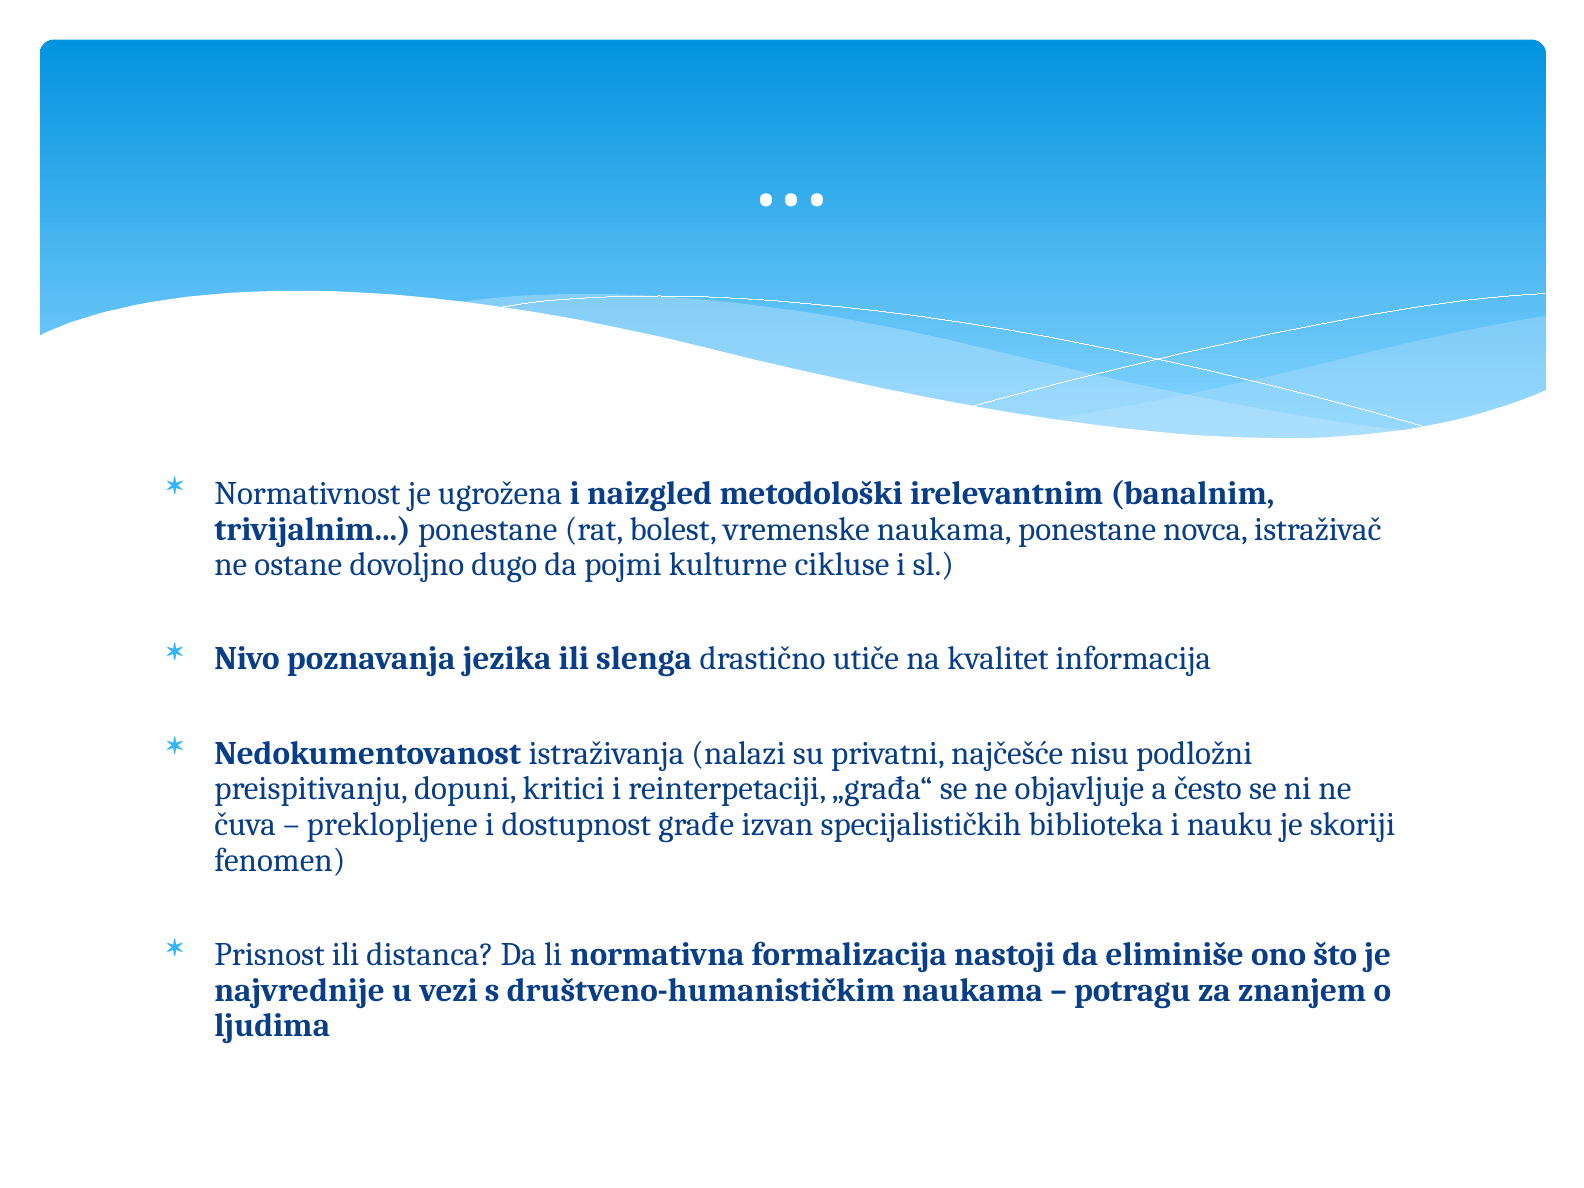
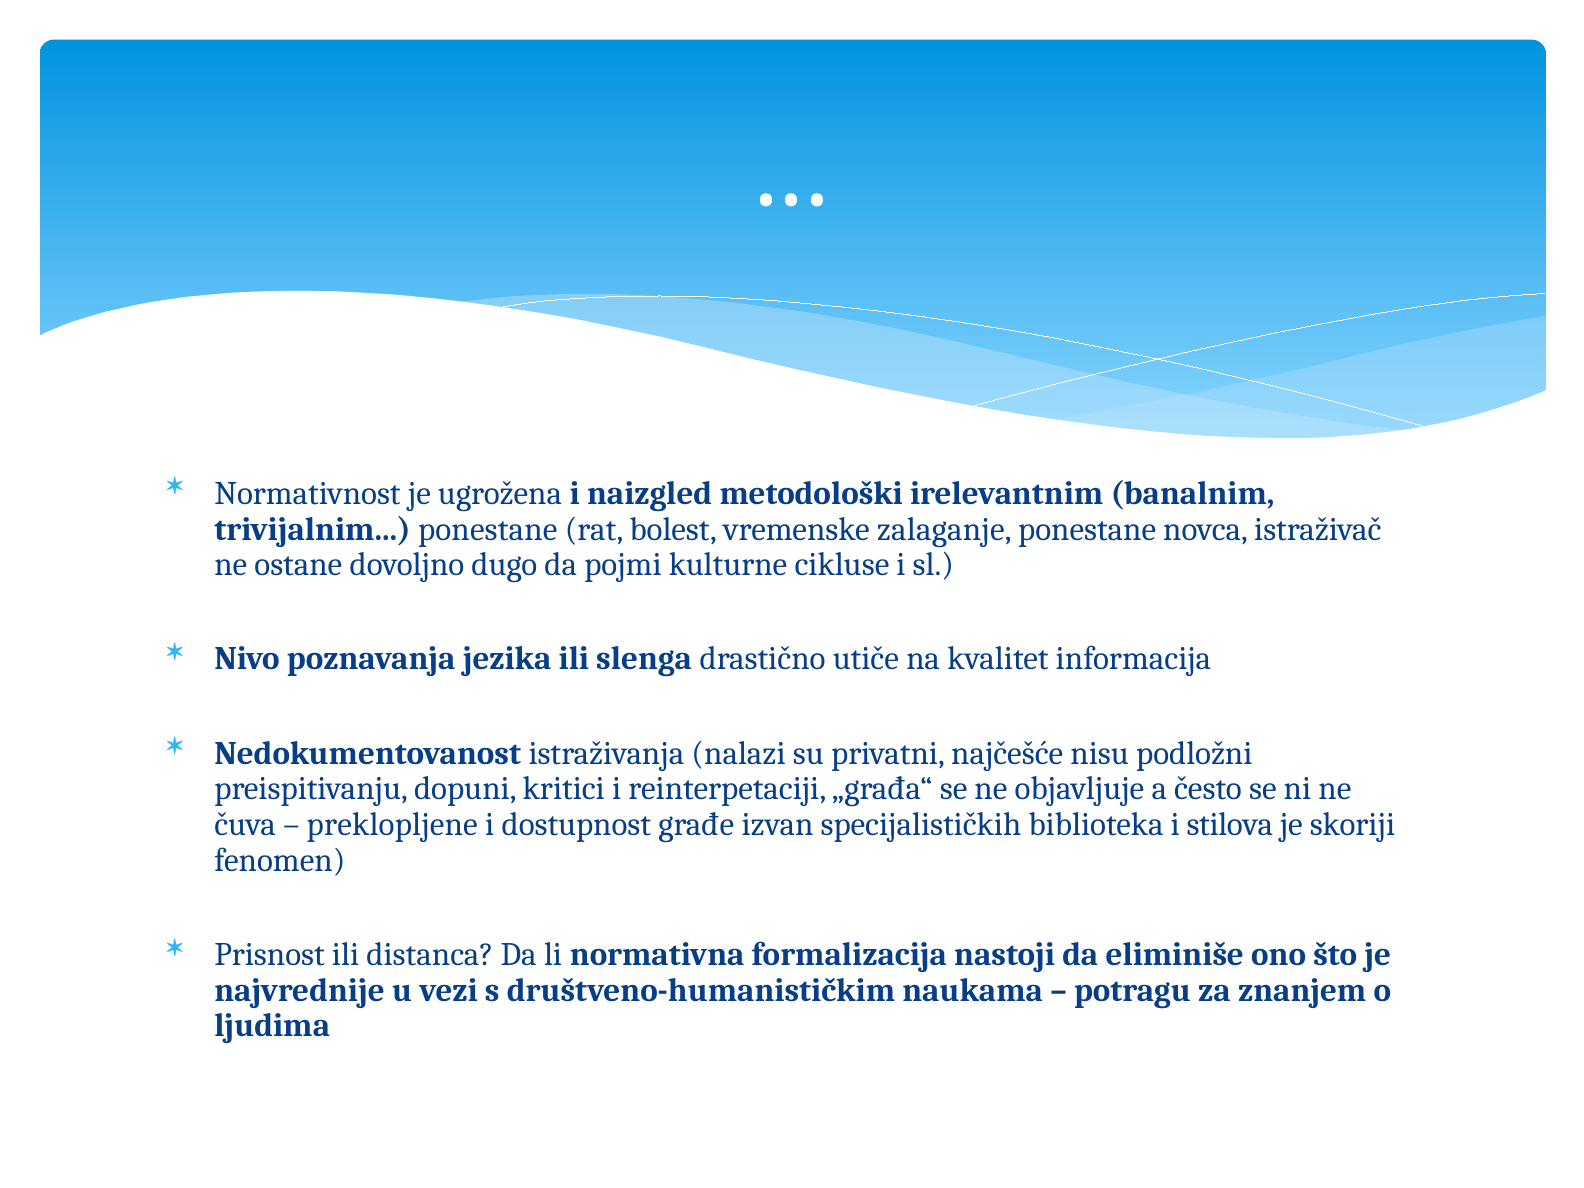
vremenske naukama: naukama -> zalaganje (944, 529)
nauku: nauku -> stilova (1230, 825)
